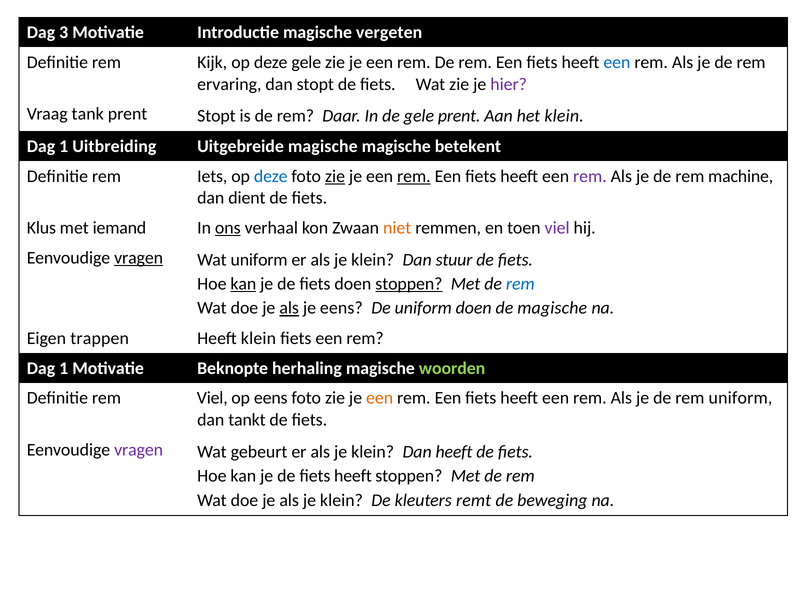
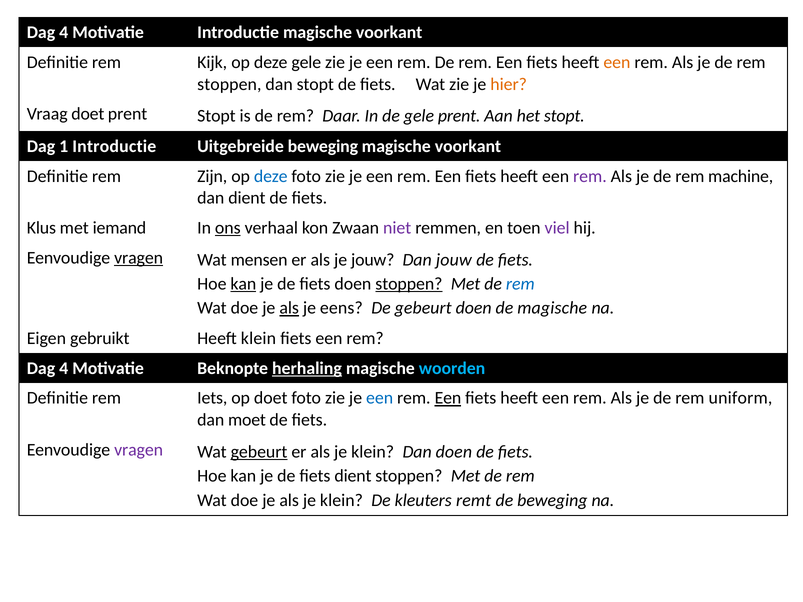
3: 3 -> 4 (64, 33)
Introductie magische vergeten: vergeten -> voorkant (389, 33)
een colour: blue -> orange (617, 62)
ervaring: ervaring -> stoppen (229, 84)
hier colour: purple -> orange (509, 84)
Vraag tank: tank -> doet (88, 114)
het klein: klein -> stopt (564, 116)
1 Uitbreiding: Uitbreiding -> Introductie (114, 146)
Uitgebreide magische: magische -> beweging (323, 146)
betekent: betekent -> voorkant (468, 146)
Iets: Iets -> Zijn (212, 176)
zie underline: present -> none (335, 176)
rem underline: present -> none (414, 176)
niet colour: orange -> purple (397, 228)
Wat uniform: uniform -> mensen (259, 260)
klein: klein -> jouw (373, 260)
Dan stuur: stuur -> jouw (454, 260)
De uniform: uniform -> gebeurt (423, 308)
trappen: trappen -> gebruikt (100, 339)
1: 1 -> 4 (64, 368)
herhaling underline: none -> present (307, 368)
woorden colour: light green -> light blue (452, 368)
rem Viel: Viel -> Iets (212, 398)
op eens: eens -> doet (271, 398)
een colour: orange -> blue (380, 398)
Een underline: none -> present (448, 398)
tankt: tankt -> moet (247, 420)
gebeurt underline: none -> present (259, 452)
Dan heeft: heeft -> doen (454, 452)
de fiets heeft: heeft -> dient (353, 476)
